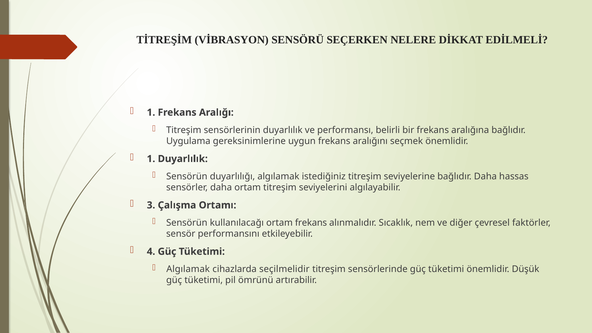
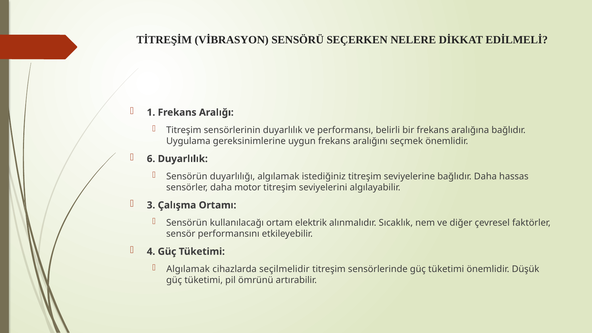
1: 1 -> 6 (151, 159)
daha ortam: ortam -> motor (248, 187)
ortam frekans: frekans -> elektrik (311, 223)
